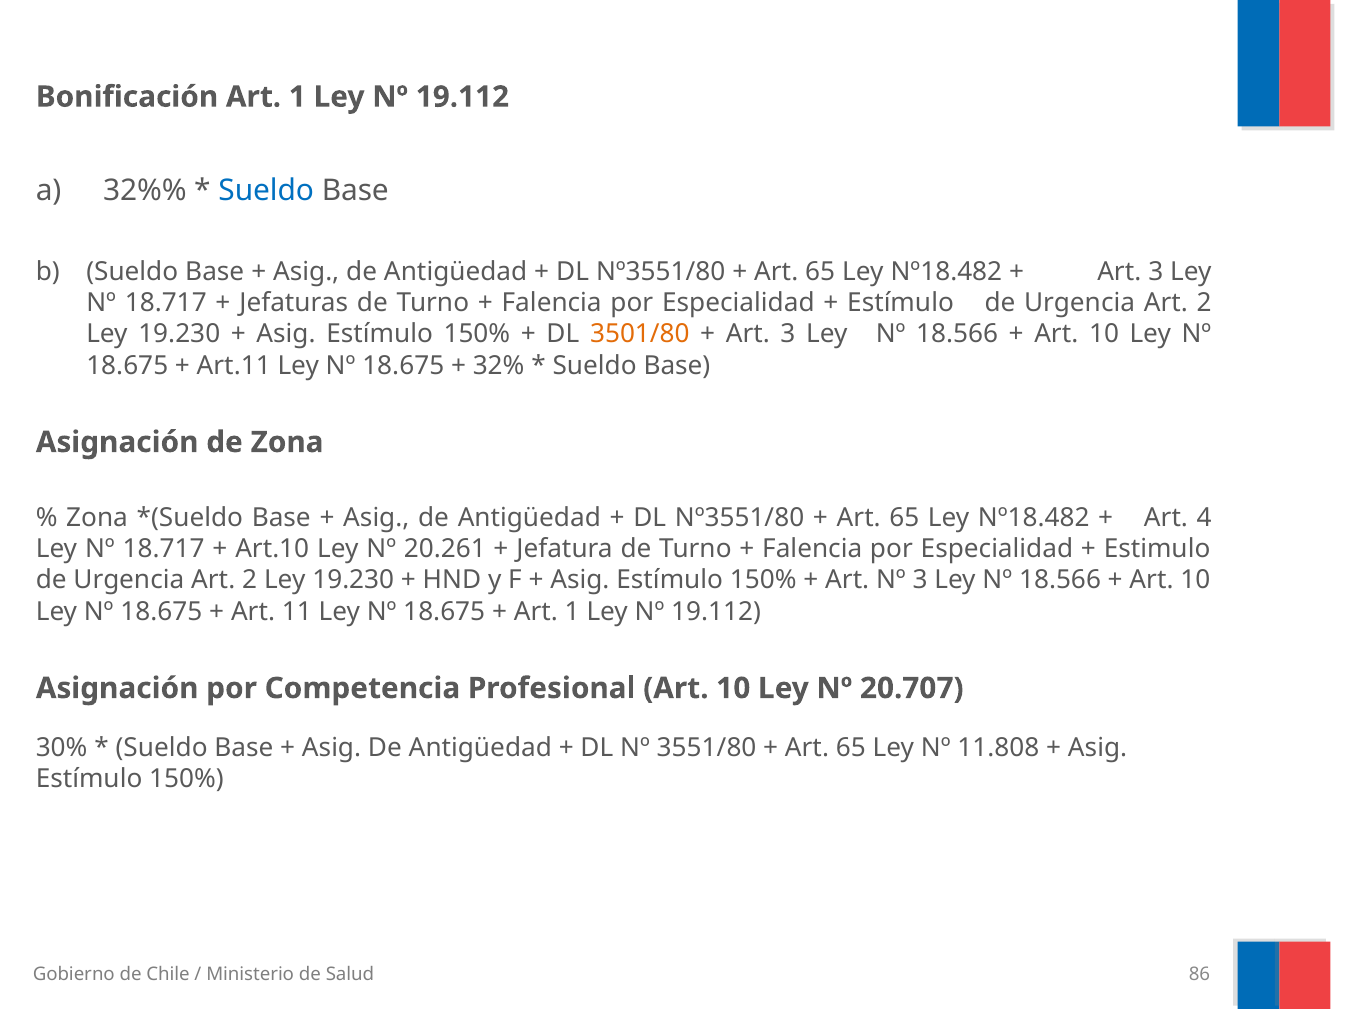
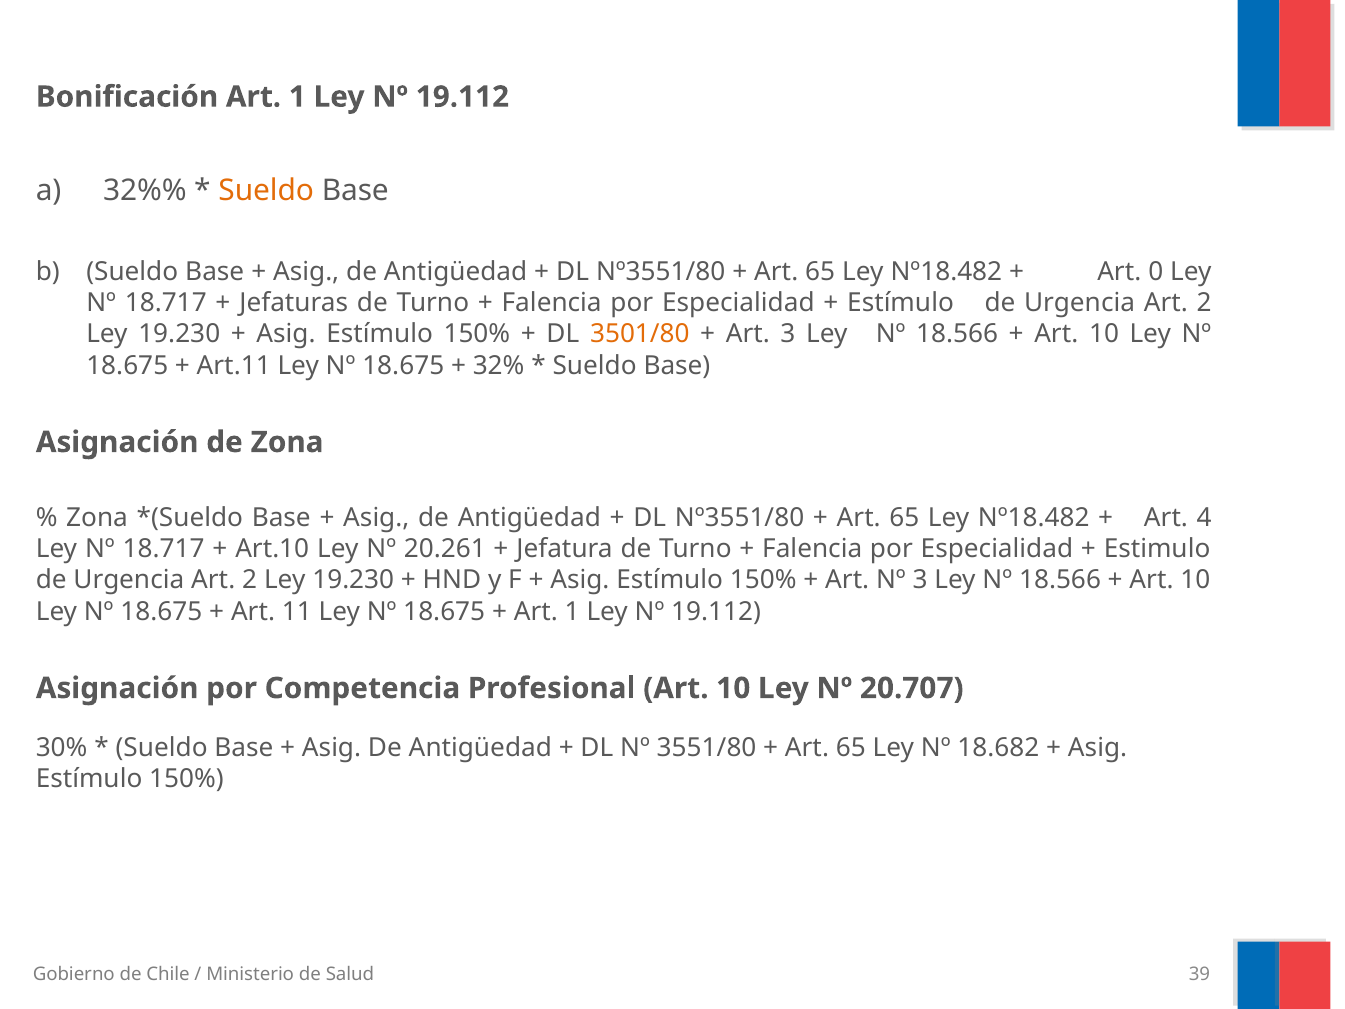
Sueldo colour: blue -> orange (266, 191)
3: 3 -> 0 (1156, 271)
11.808: 11.808 -> 18.682 (998, 748)
86: 86 -> 39 (1199, 974)
